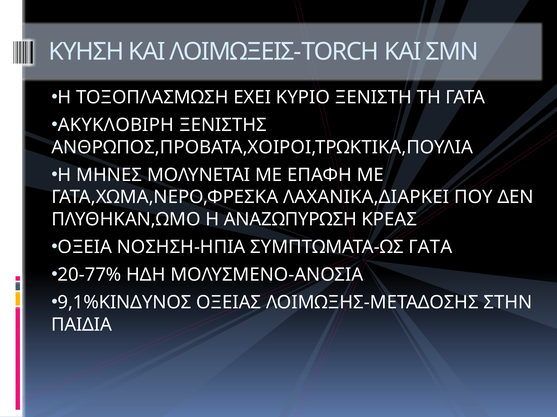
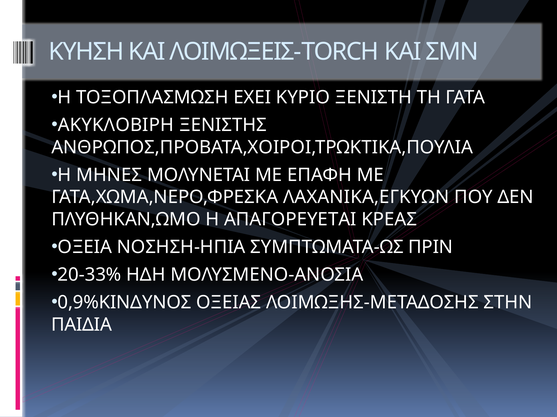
ΛΑΧΑΝΙΚΑ,ΔΙΑΡΚΕΙ: ΛΑΧΑΝΙΚΑ,ΔΙΑΡΚΕΙ -> ΛΑΧΑΝΙΚΑ,ΕΓΚΥΩΝ (366, 198)
ΑΝΑΖΩΠΥΡΩΣΗ: ΑΝΑΖΩΠΥΡΩΣΗ -> ΑΠΑΓΟΡΕΥΕΤΑΙ (290, 220)
ΣΥΜΠΤΩΜΑΤΑ-ΩΣ ΓΑΤΑ: ΓΑΤΑ -> ΠΡΙΝ (431, 248)
20-77%: 20-77% -> 20-33% (89, 275)
9,1%ΚΙΝΔΥΝΟΣ: 9,1%ΚΙΝΔΥΝΟΣ -> 0,9%ΚΙΝΔΥΝΟΣ (124, 303)
